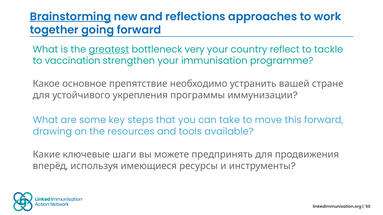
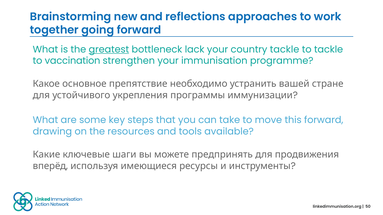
Brainstorming underline: present -> none (71, 17)
very: very -> lack (195, 49)
country reflect: reflect -> tackle (285, 49)
